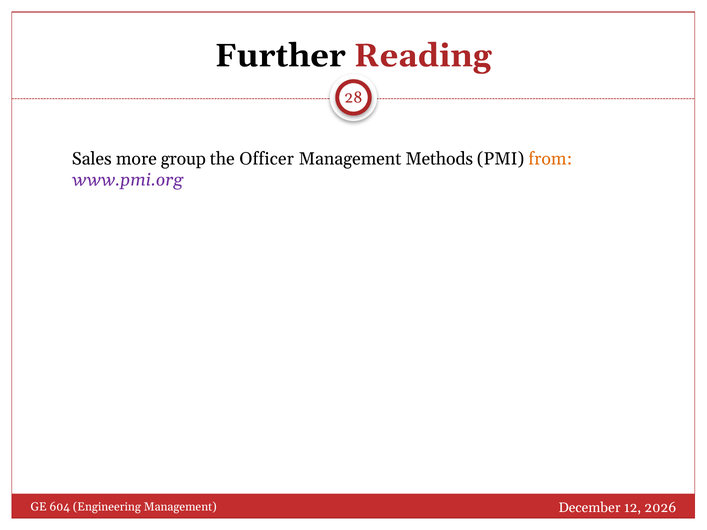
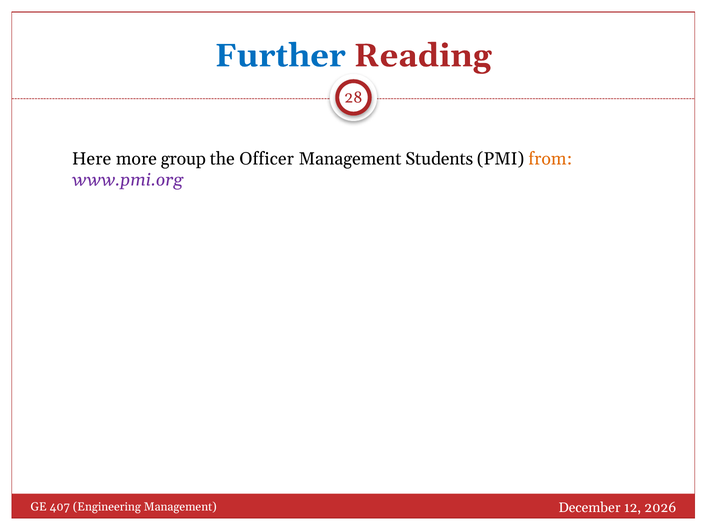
Further colour: black -> blue (280, 56)
Sales: Sales -> Here (92, 159)
Methods: Methods -> Students (439, 159)
604: 604 -> 407 (60, 507)
